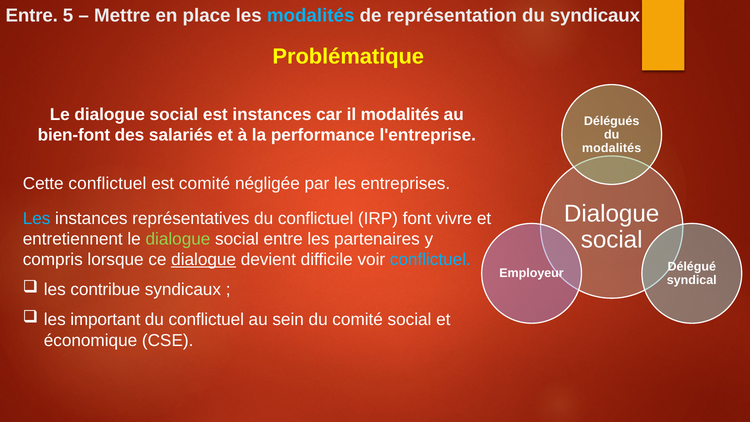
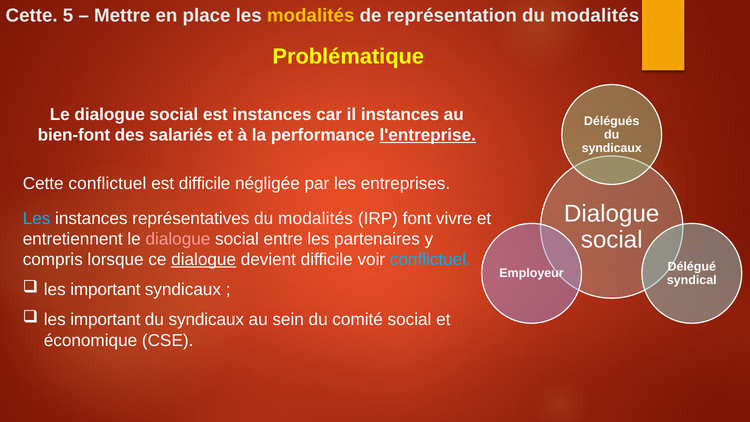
Entre: Entre -> Cette (32, 16)
modalités colour: light blue -> yellow (311, 16)
représentation du syndicaux: syndicaux -> modalités (595, 16)
il modalités: modalités -> instances (400, 114)
l'entreprise underline: none -> present (428, 135)
modalités: modalités -> syndicaux (612, 148)
est comité: comité -> difficile (205, 184)
représentatives du conflictuel: conflictuel -> modalités (316, 218)
dialogue colour: light green -> pink (178, 239)
contribue: contribue -> important (105, 290)
conflictuel: conflictuel -> syndicaux (206, 320)
